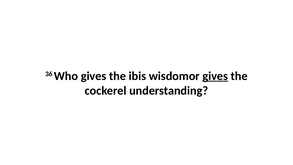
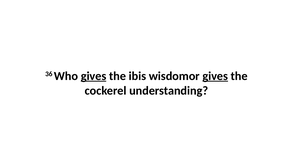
gives underline: none -> present (94, 76)
